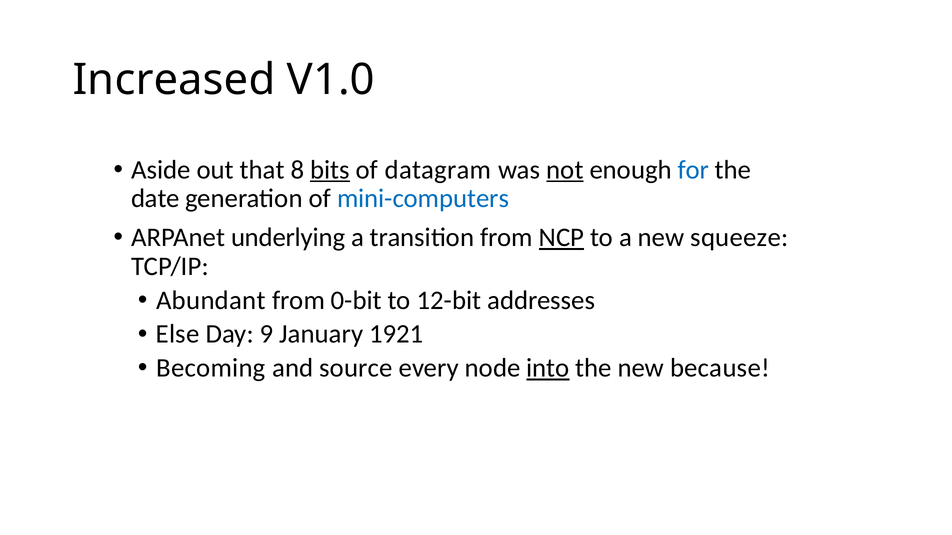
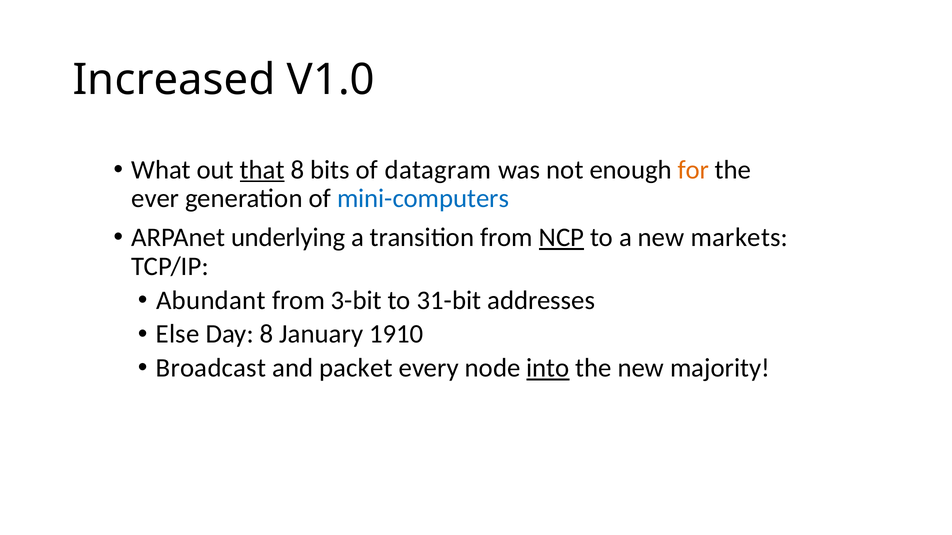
Aside: Aside -> What (161, 170)
that underline: none -> present (262, 170)
bits underline: present -> none (330, 170)
not underline: present -> none (565, 170)
for colour: blue -> orange (693, 170)
date: date -> ever (155, 199)
squeeze: squeeze -> markets (739, 238)
0-bit: 0-bit -> 3-bit (356, 301)
12-bit: 12-bit -> 31-bit (449, 301)
Day 9: 9 -> 8 (267, 334)
1921: 1921 -> 1910 (396, 334)
Becoming: Becoming -> Broadcast (211, 368)
source: source -> packet (356, 368)
because: because -> majority (720, 368)
